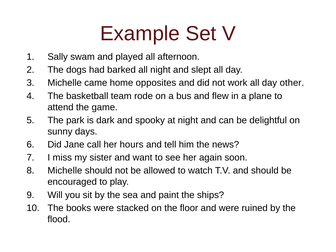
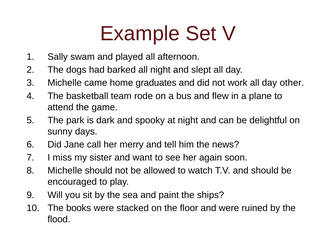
opposites: opposites -> graduates (156, 83)
hours: hours -> merry (132, 145)
